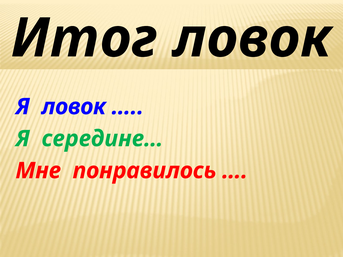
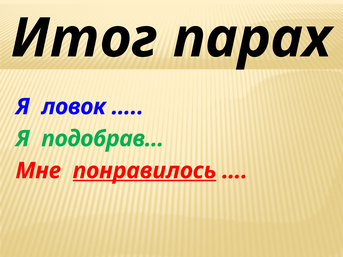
Итог ловок: ловок -> парах (252, 38)
середине…: середине… -> подобрав… (103, 139)
понравилось underline: none -> present (144, 171)
